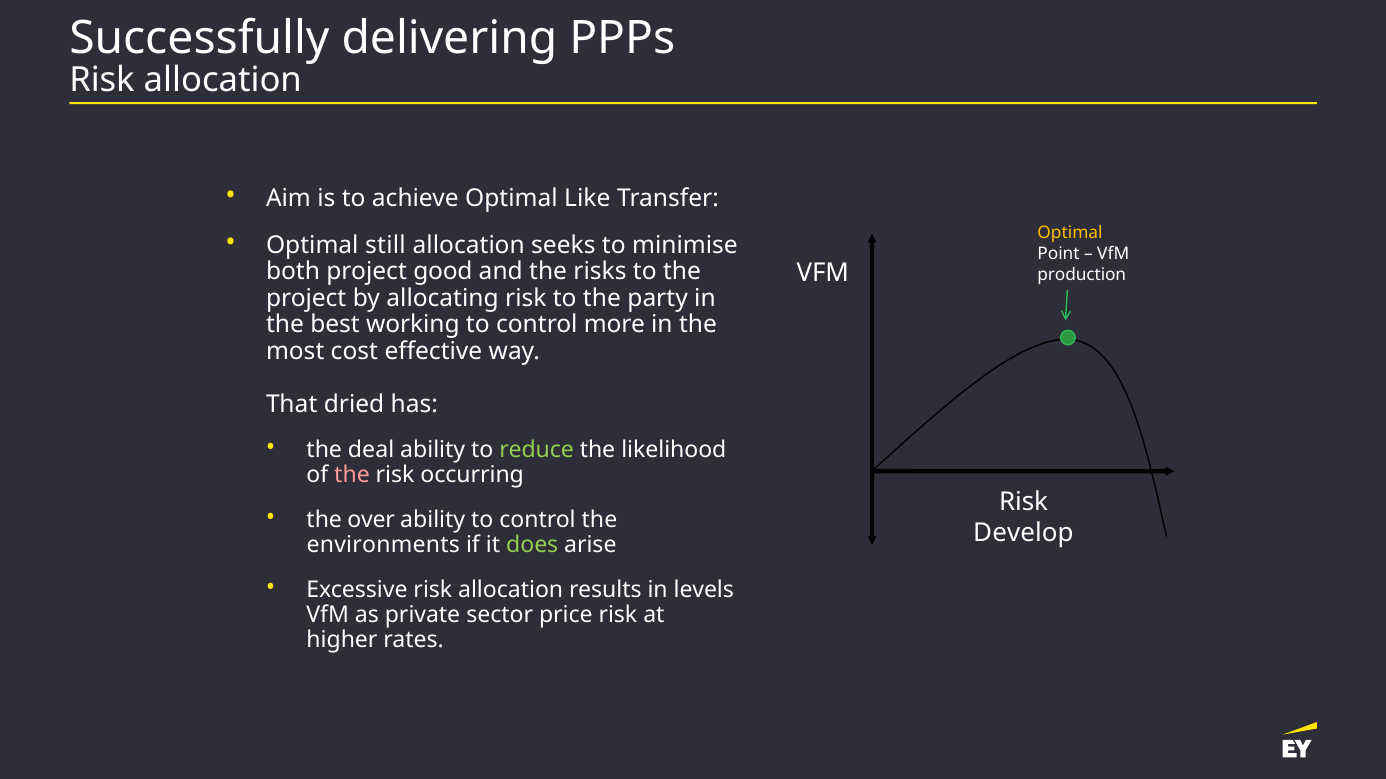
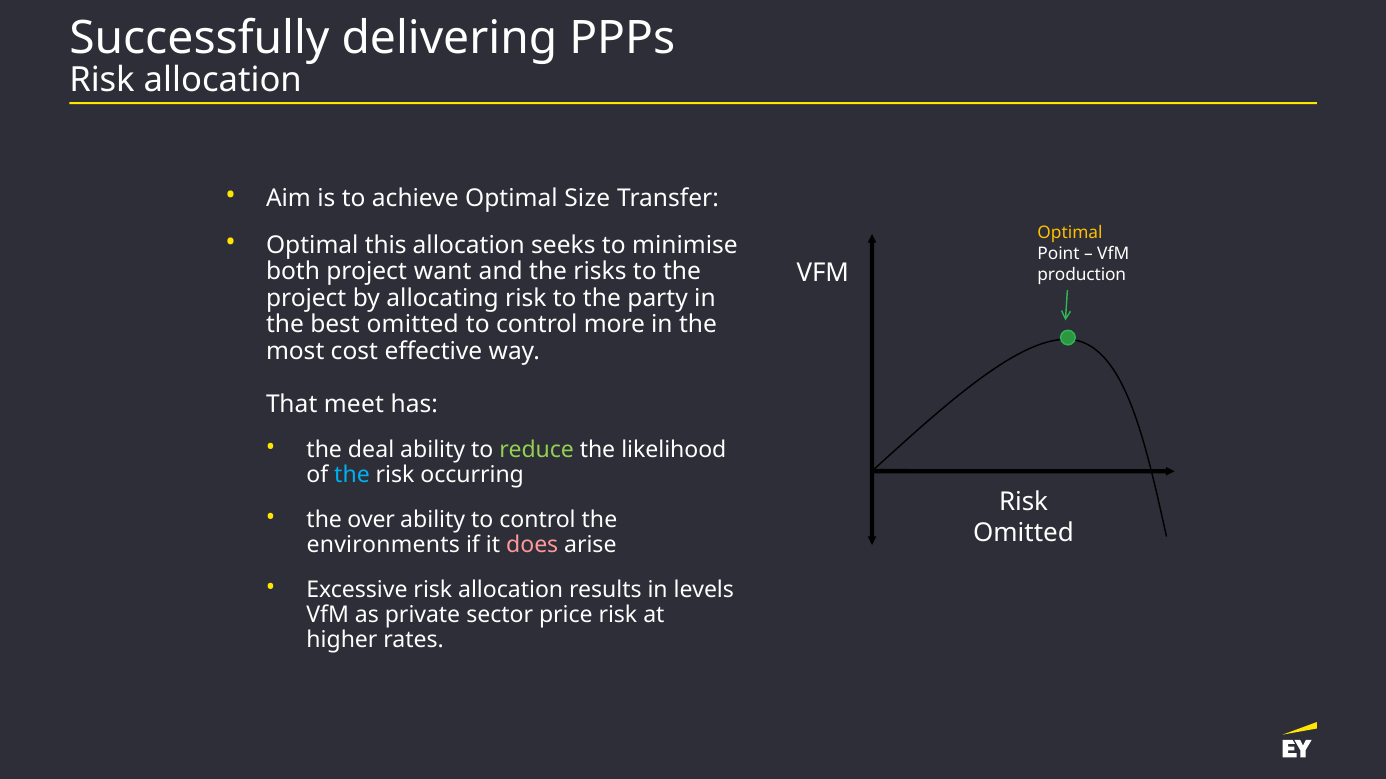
Like: Like -> Size (587, 198)
still: still -> this (386, 245)
good: good -> want (443, 272)
best working: working -> omitted (413, 325)
dried: dried -> meet (354, 405)
the colour: pink -> light blue (352, 475)
Develop: Develop -> Omitted (1023, 533)
does colour: light green -> pink (532, 545)
